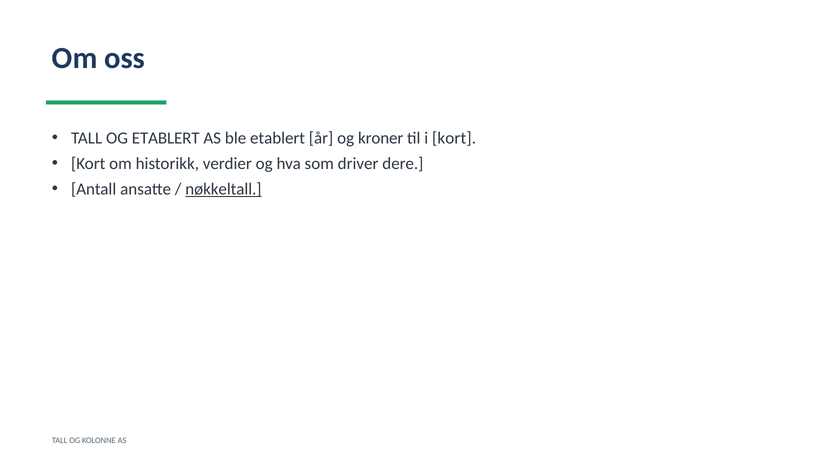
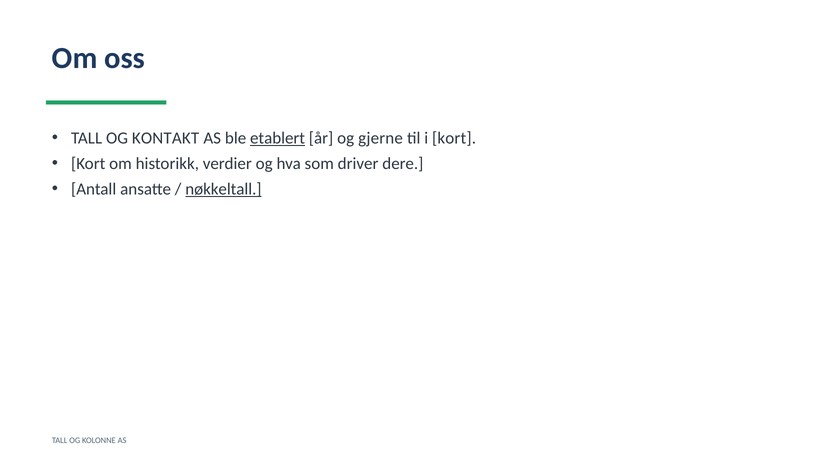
OG ETABLERT: ETABLERT -> KONTAKT (166, 138)
etablert underline: none -> present (278, 138)
kroner: kroner -> gjerne (381, 138)
